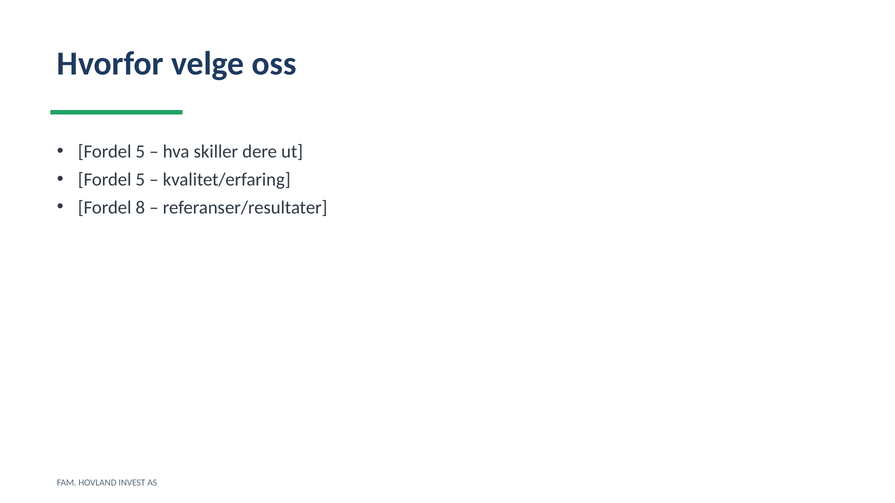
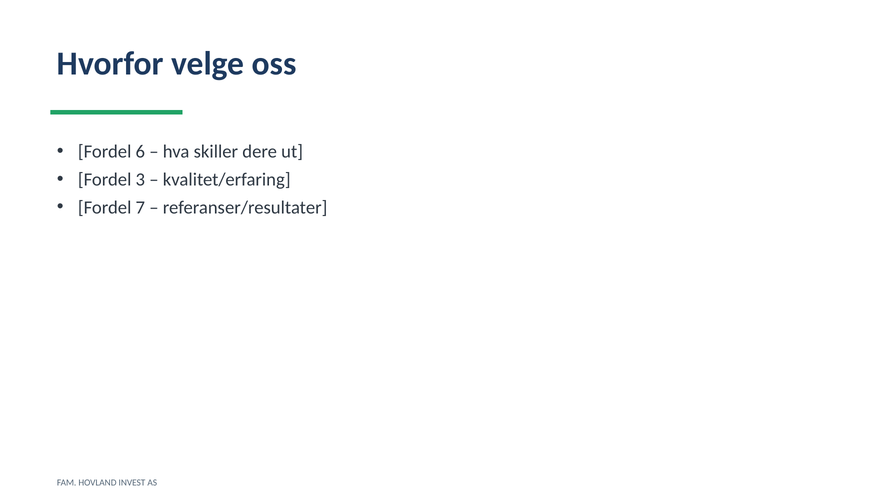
5: 5 -> 6 (140, 152)
5: 5 -> 3 (140, 180)
8: 8 -> 7 (140, 208)
